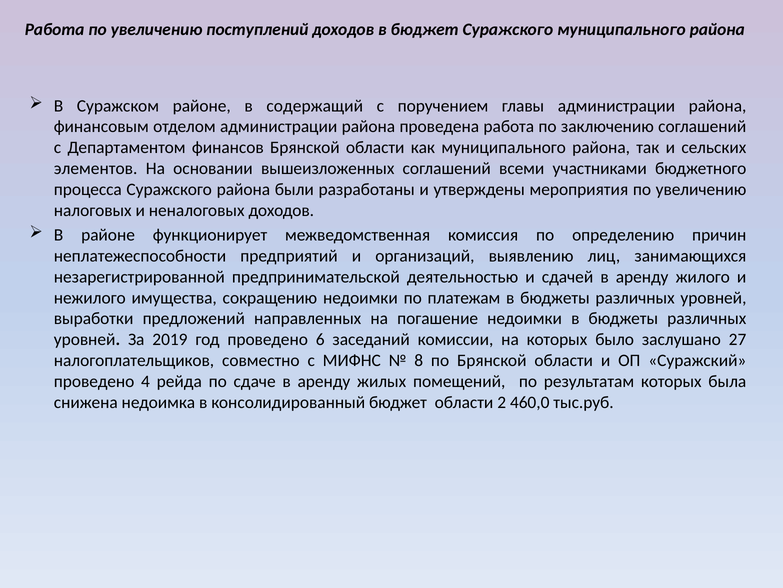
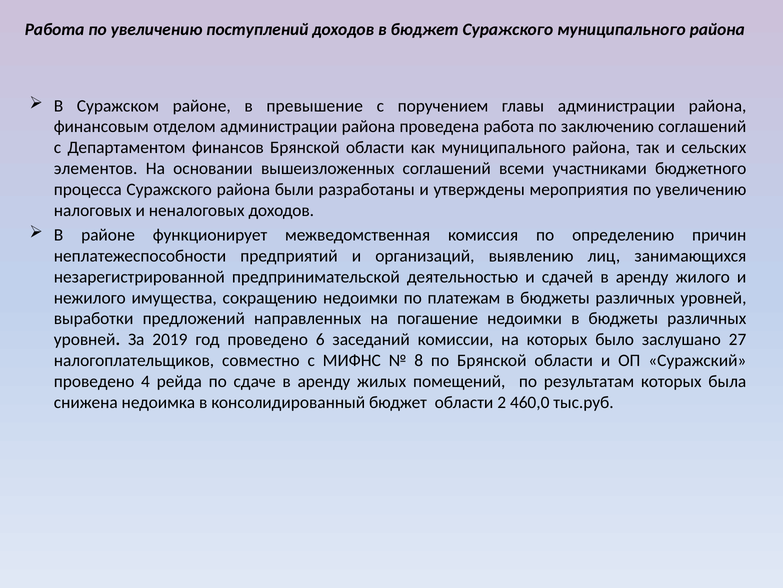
содержащий: содержащий -> превышение (315, 106)
